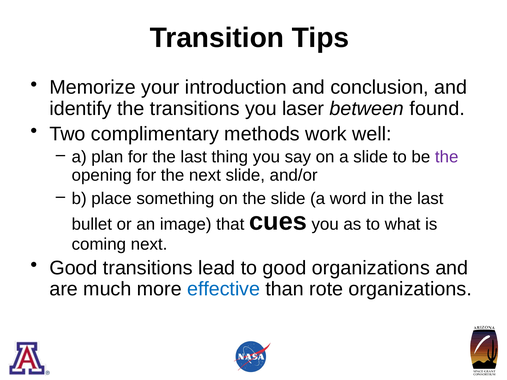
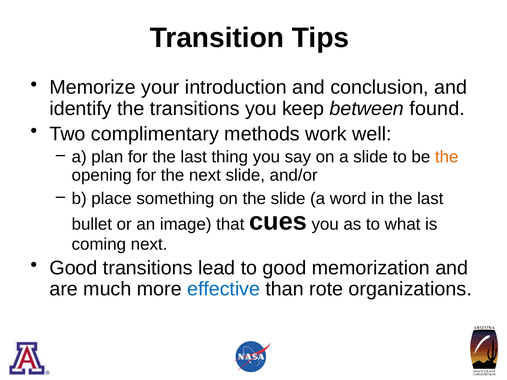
laser: laser -> keep (303, 109)
the colour: purple -> orange (447, 157)
good organizations: organizations -> memorization (371, 268)
